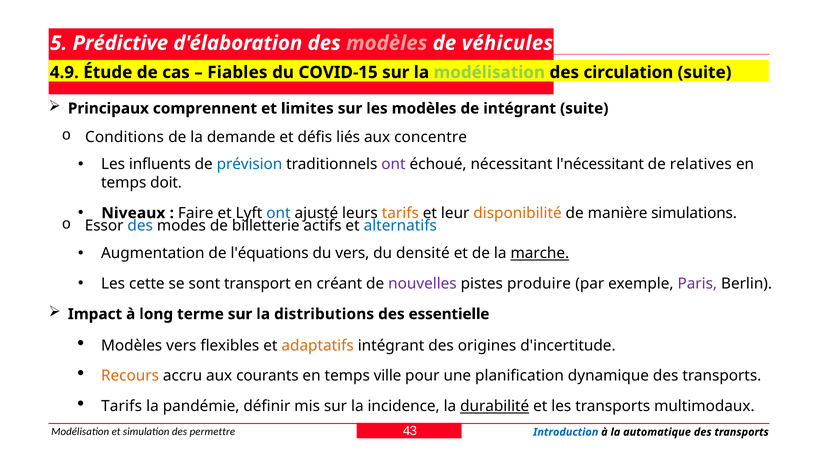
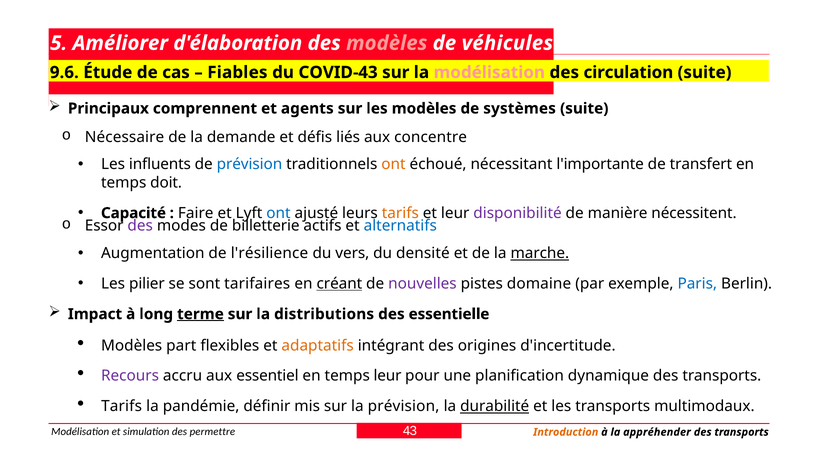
Prédictive: Prédictive -> Améliorer (120, 43)
4.9: 4.9 -> 9.6 (64, 72)
COVID-15: COVID-15 -> COVID-43 (338, 72)
modélisation colour: light green -> pink (489, 72)
limites: limites -> agents (307, 109)
de intégrant: intégrant -> systèmes (520, 109)
Conditions: Conditions -> Nécessaire (125, 137)
ont colour: purple -> orange (393, 164)
l'nécessitant: l'nécessitant -> l'importante (600, 164)
relatives: relatives -> transfert (701, 164)
Niveaux: Niveaux -> Capacité (133, 213)
disponibilité colour: orange -> purple (518, 213)
simulations: simulations -> nécessitent (694, 213)
des colour: blue -> purple (140, 226)
l'équations: l'équations -> l'résilience (269, 253)
cette: cette -> pilier (147, 284)
transport: transport -> tarifaires (257, 284)
créant underline: none -> present (339, 284)
produire: produire -> domaine (539, 284)
Paris colour: purple -> blue (697, 284)
terme underline: none -> present (200, 314)
Modèles vers: vers -> part (181, 346)
Recours colour: orange -> purple (130, 376)
courants: courants -> essentiel (267, 376)
temps ville: ville -> leur (388, 376)
la incidence: incidence -> prévision (404, 406)
Introduction colour: blue -> orange (566, 432)
automatique: automatique -> appréhender (657, 432)
